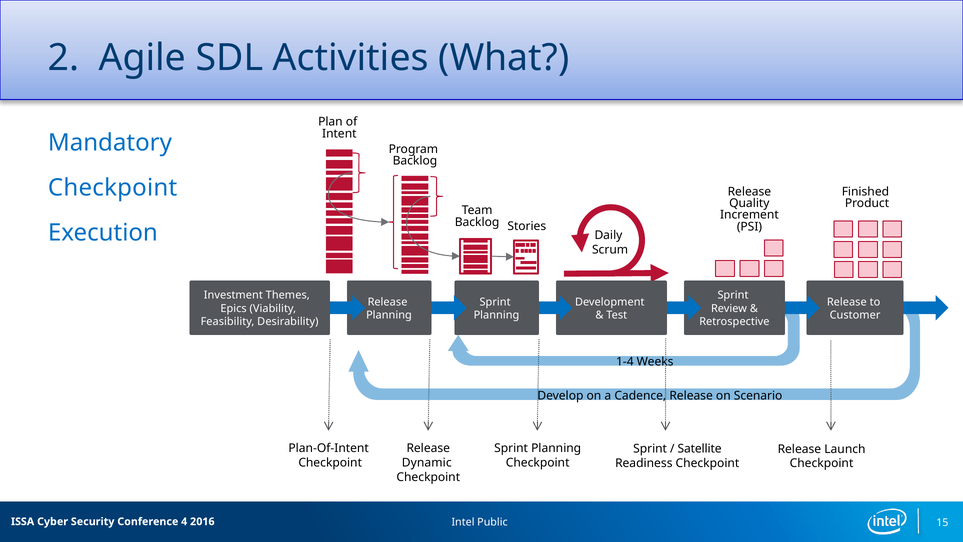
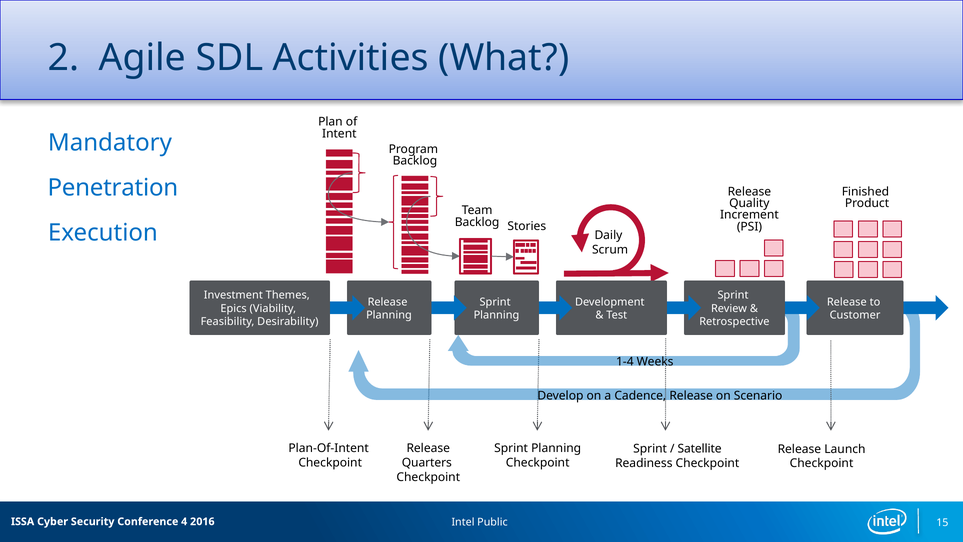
Checkpoint: Checkpoint -> Penetration (113, 188)
Dynamic: Dynamic -> Quarters (427, 462)
